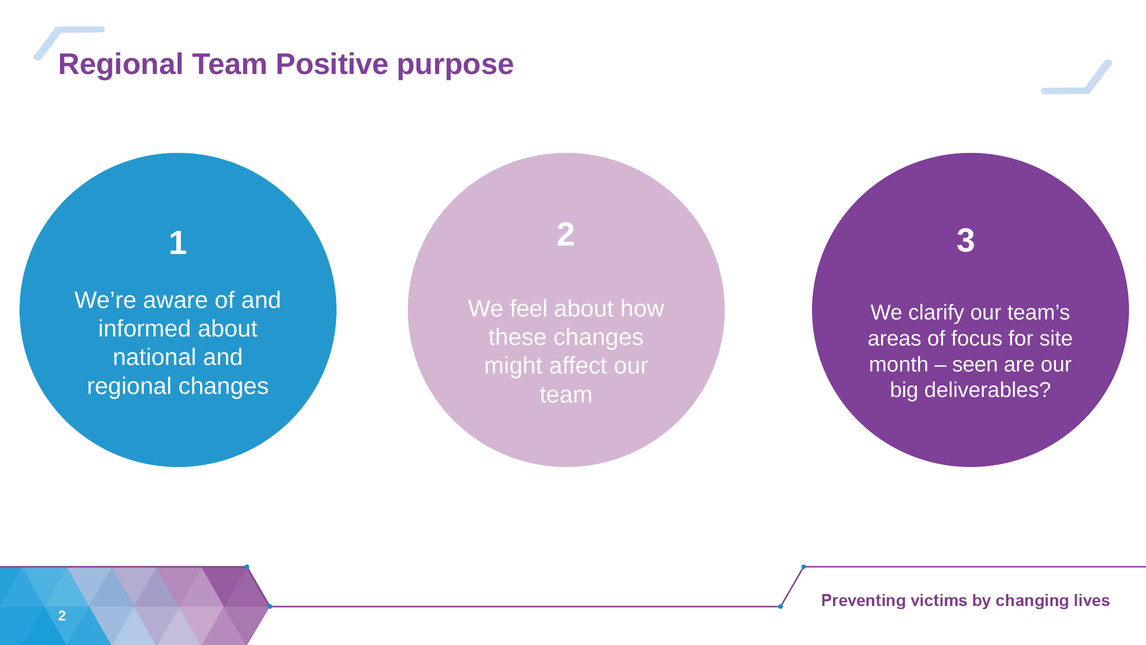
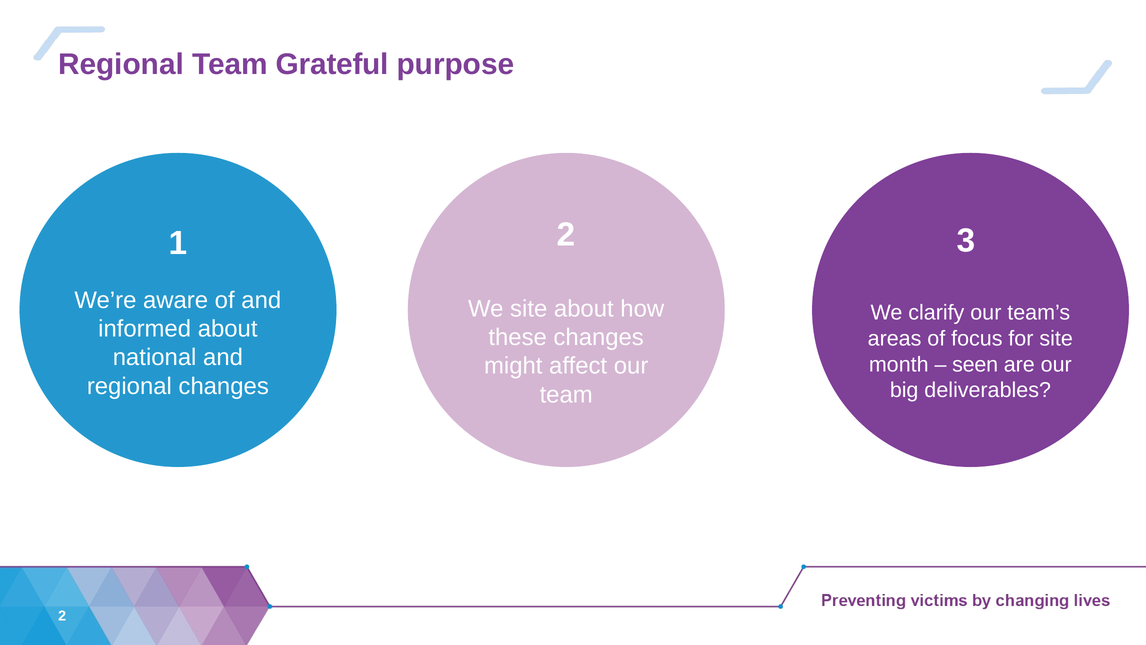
Positive: Positive -> Grateful (332, 64)
We feel: feel -> site (529, 309)
